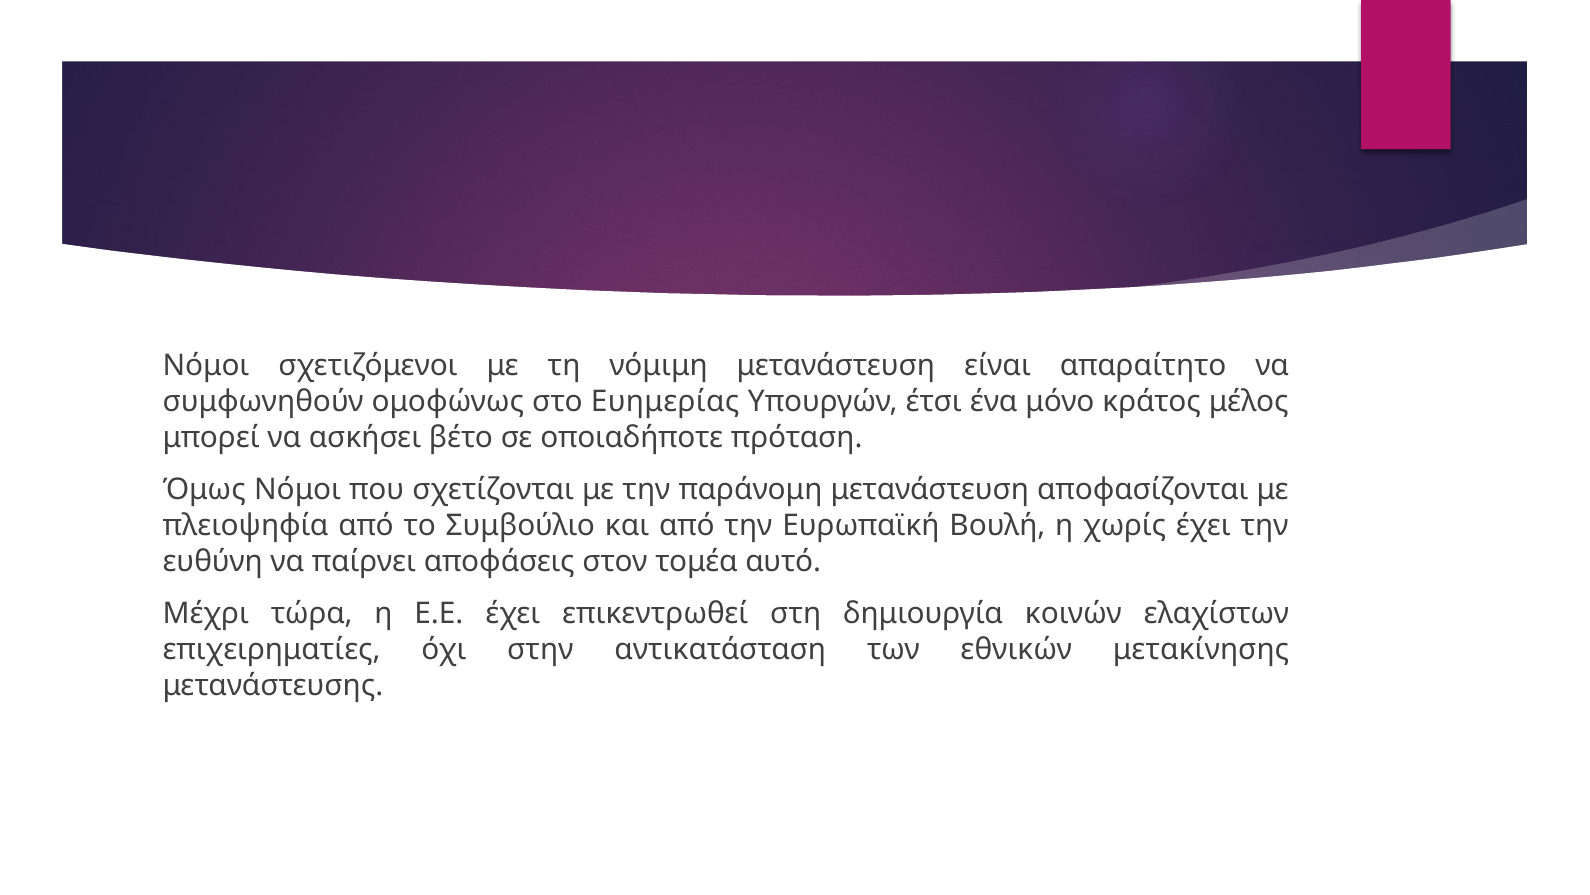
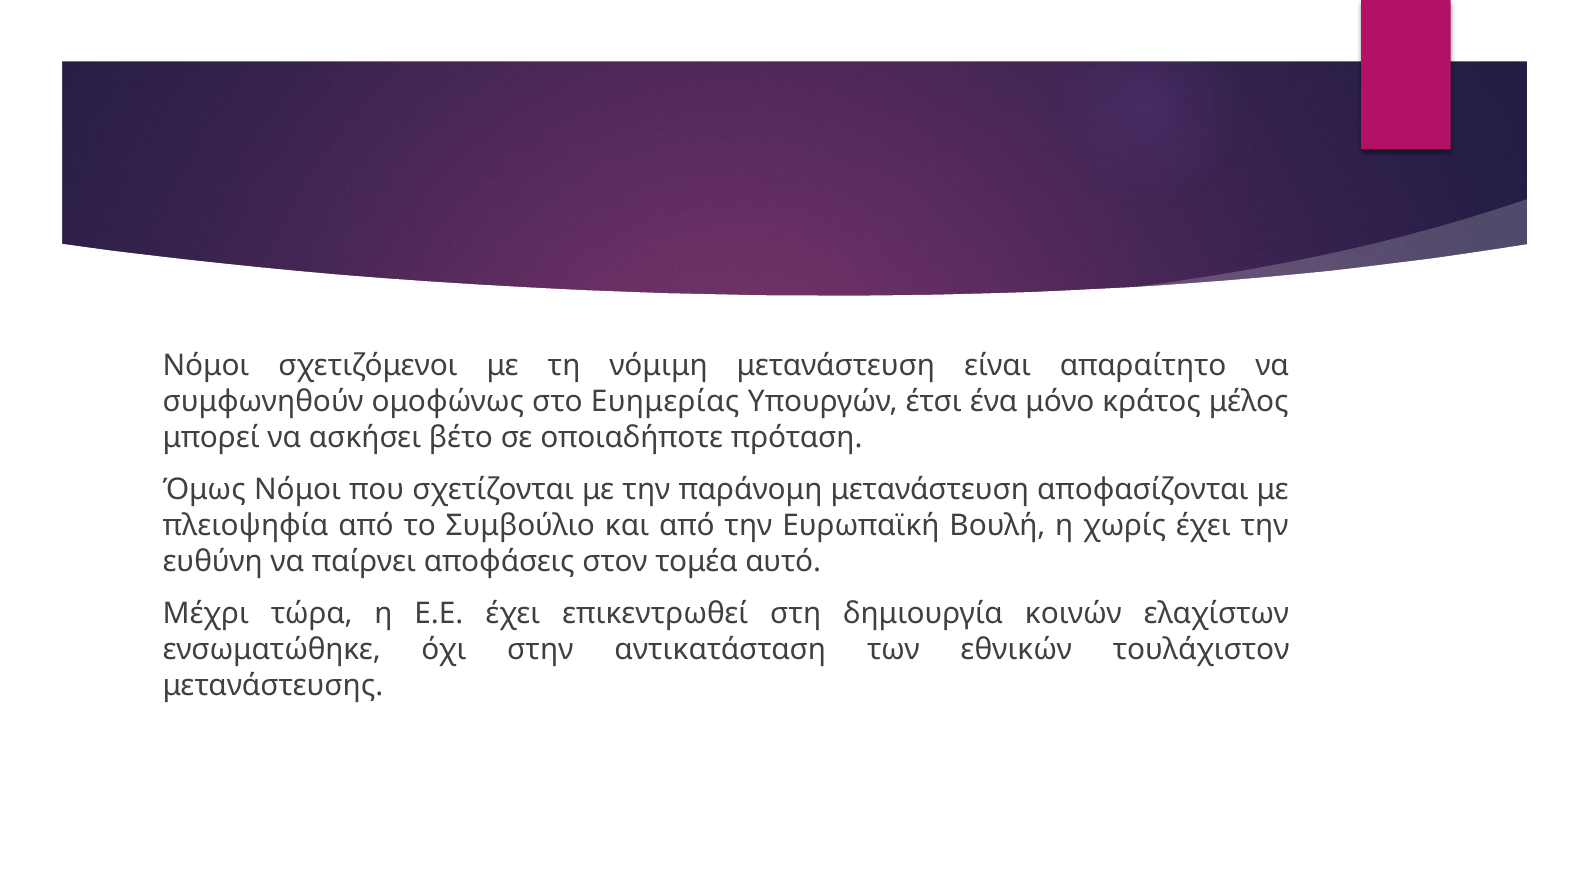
επιχειρηματίες: επιχειρηματίες -> ενσωματώθηκε (272, 649)
μετακίνησης: μετακίνησης -> τουλάχιστον (1201, 649)
